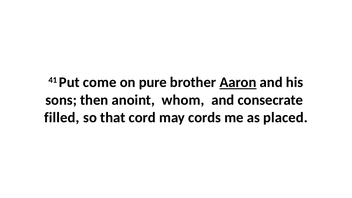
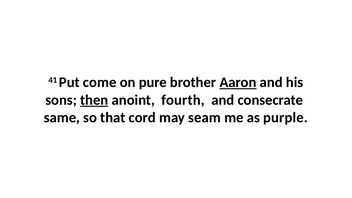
then underline: none -> present (94, 100)
whom: whom -> fourth (183, 100)
filled: filled -> same (62, 118)
cords: cords -> seam (205, 118)
placed: placed -> purple (285, 118)
